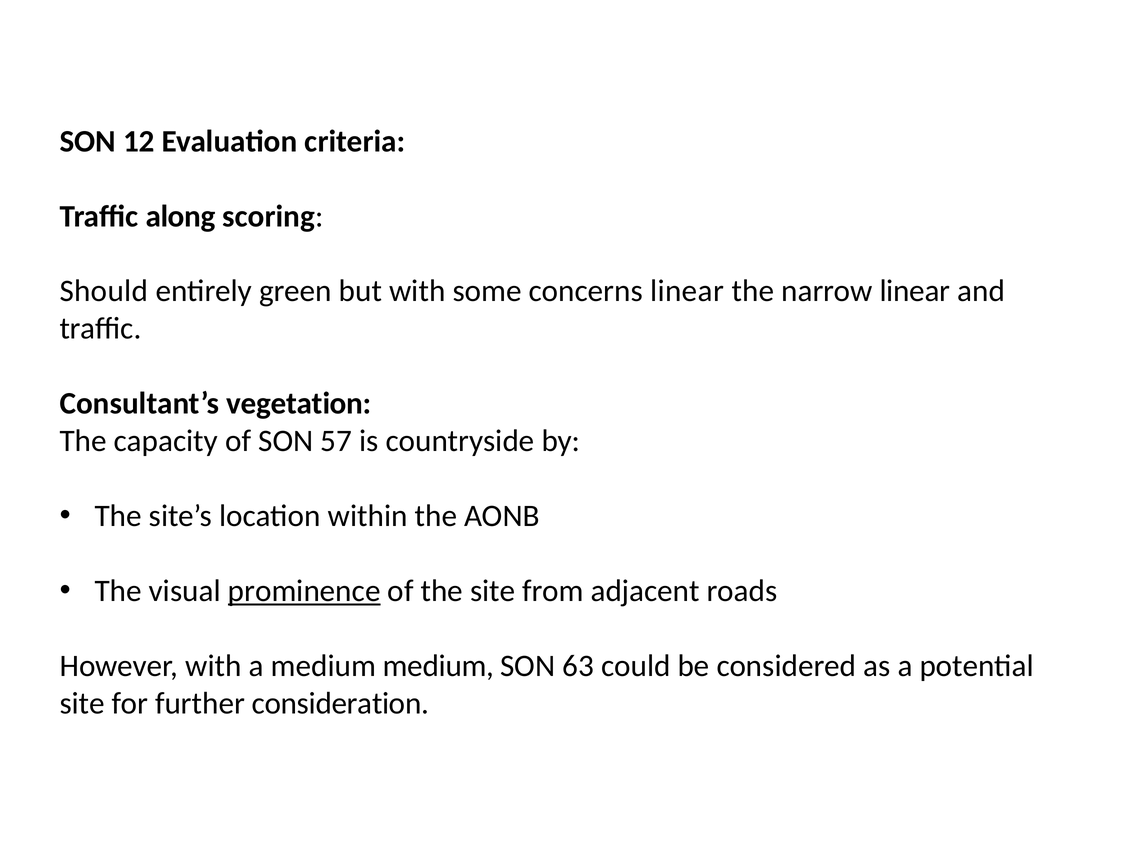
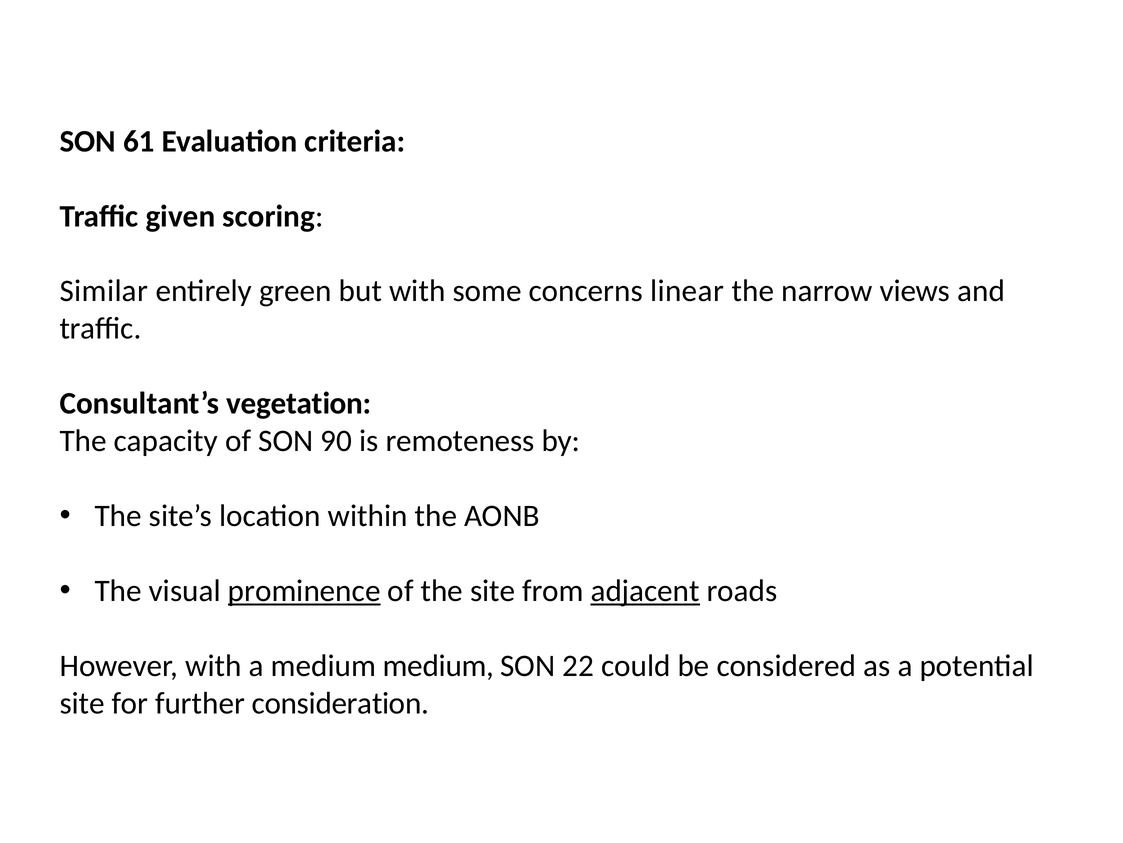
12: 12 -> 61 (139, 141)
along: along -> given (180, 216)
Should: Should -> Similar (104, 291)
narrow linear: linear -> views (915, 291)
57: 57 -> 90 (336, 441)
countryside: countryside -> remoteness (460, 441)
adjacent underline: none -> present (645, 591)
63: 63 -> 22 (578, 665)
